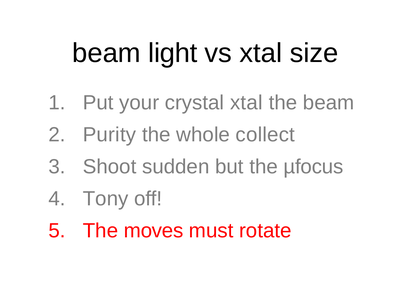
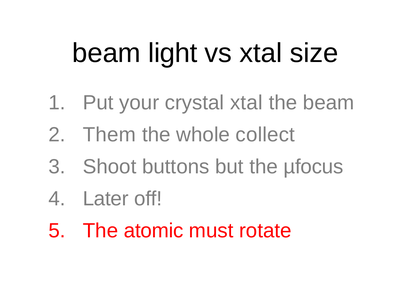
Purity: Purity -> Them (109, 135)
sudden: sudden -> buttons (176, 167)
Tony: Tony -> Later (106, 199)
moves: moves -> atomic (154, 231)
